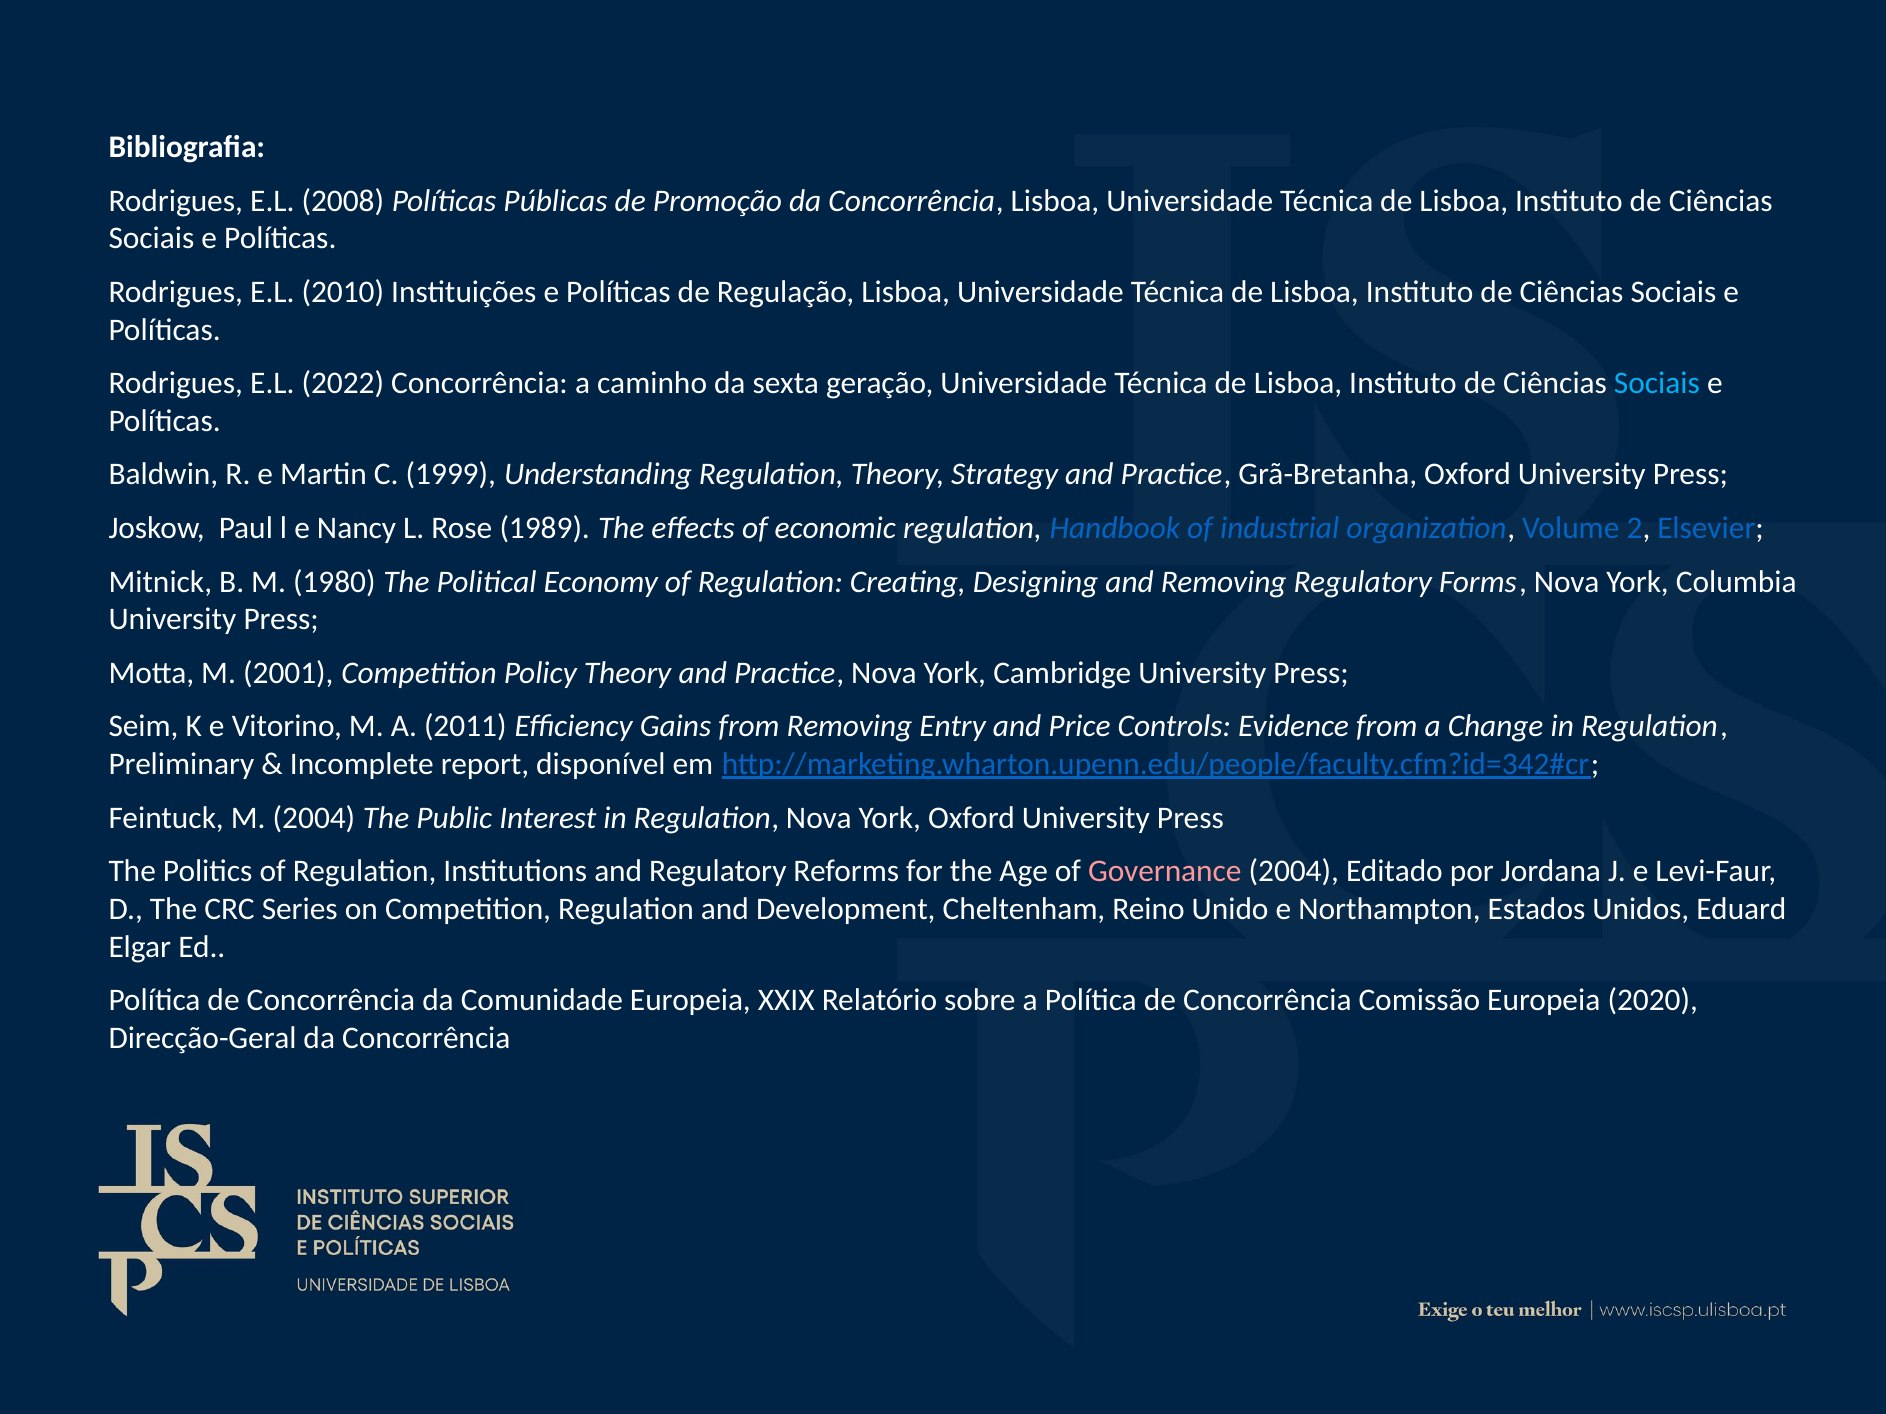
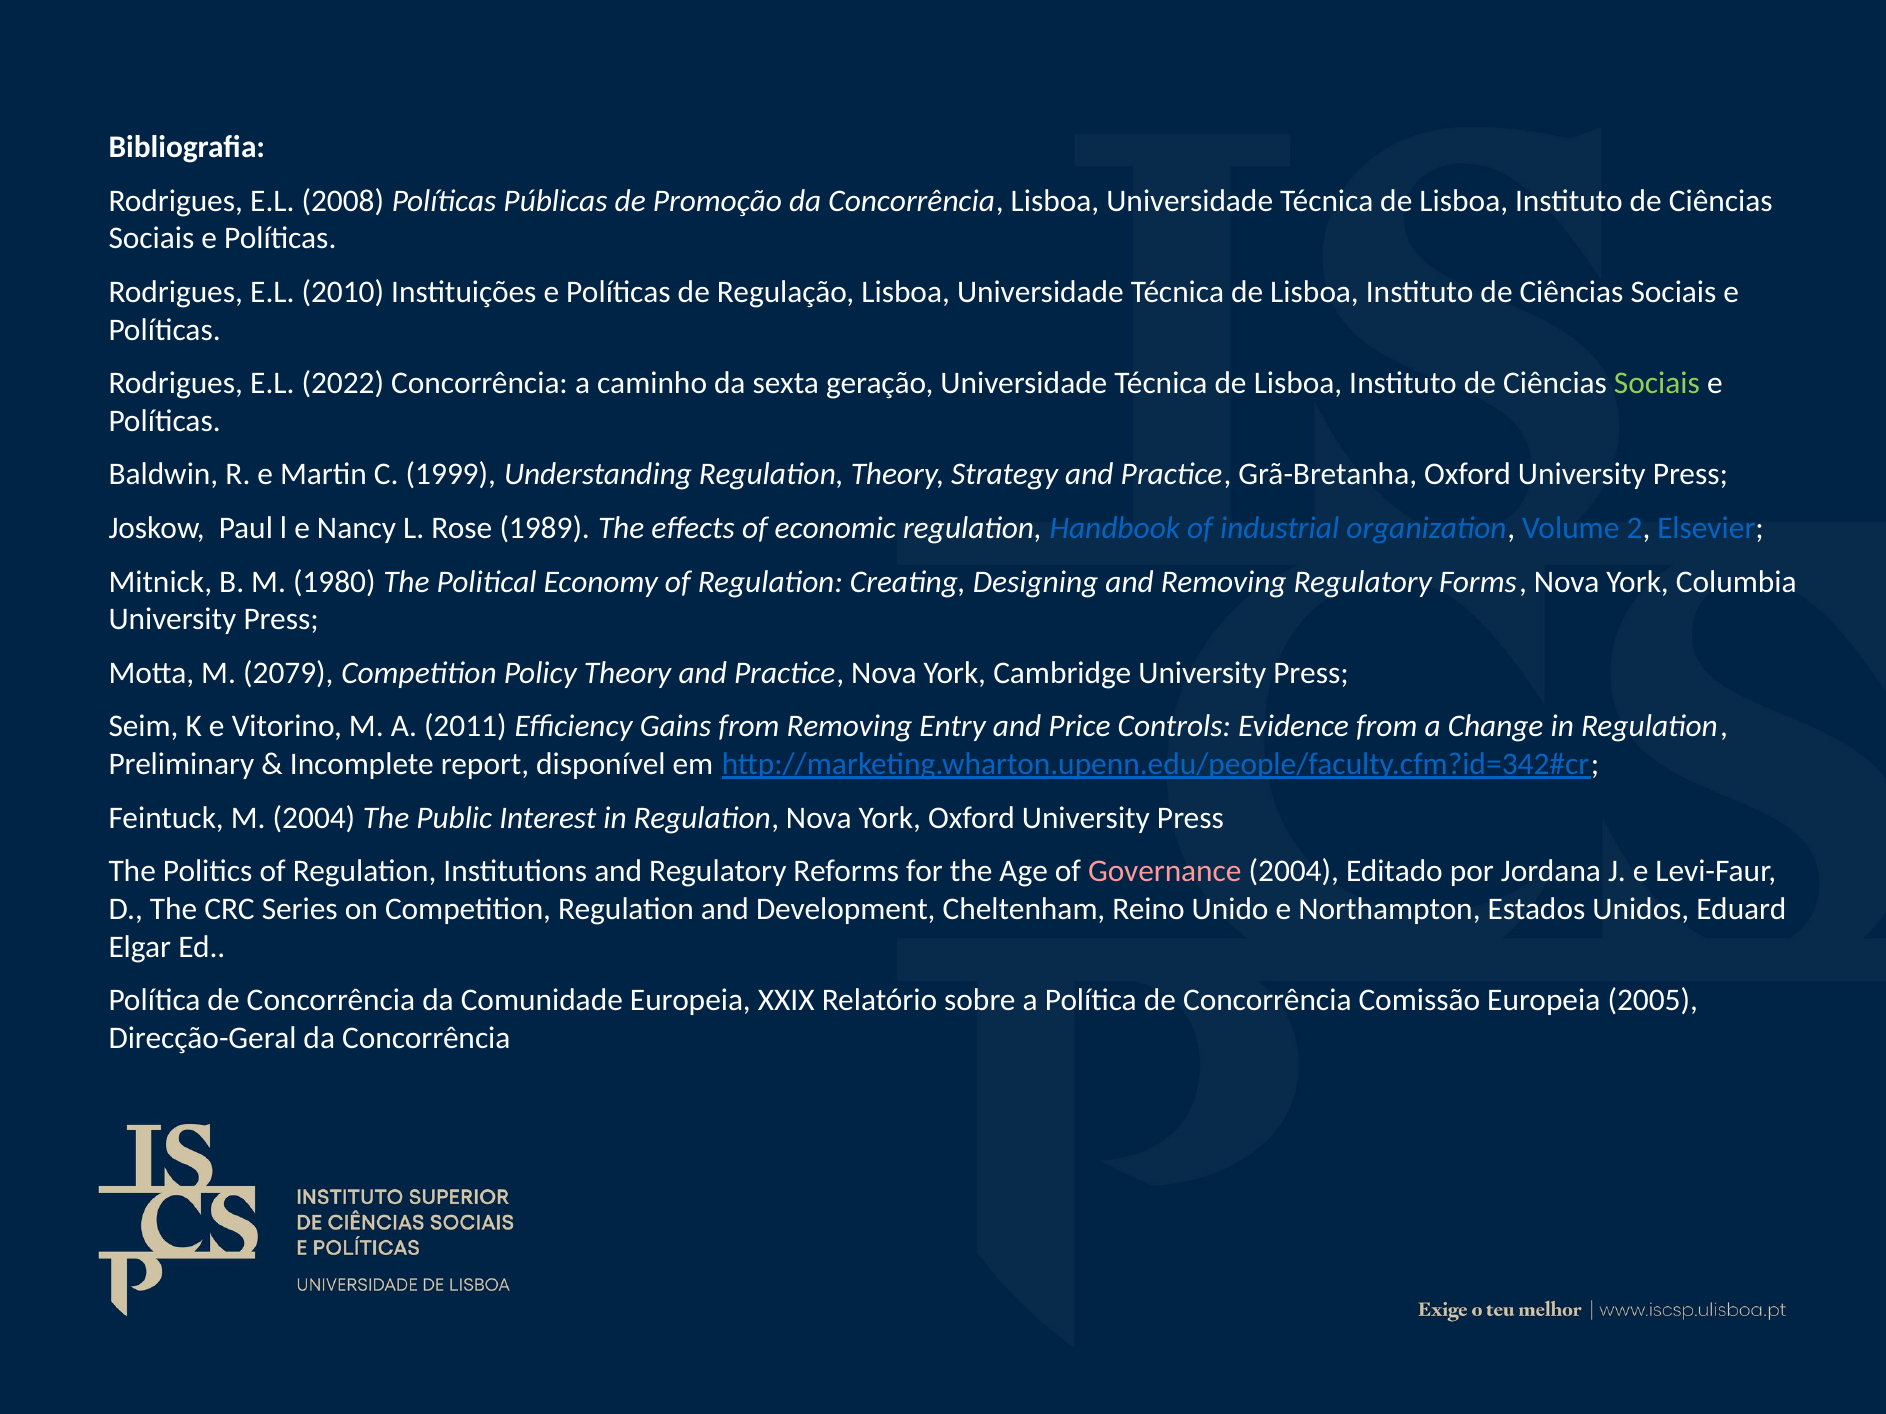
Sociais colour: light blue -> light green (1657, 383)
2001: 2001 -> 2079 (288, 673)
2020: 2020 -> 2005 (1653, 1001)
